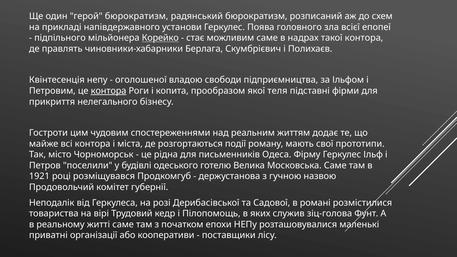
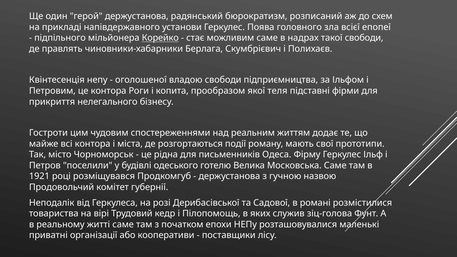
герой бюрократизм: бюрократизм -> держустанова (137, 16)
такої контора: контора -> свободи (364, 38)
контора underline: present -> none (109, 91)
